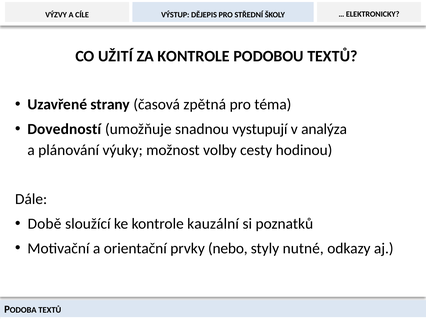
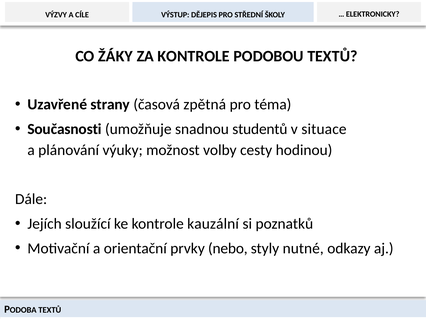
UŽITÍ: UŽITÍ -> ŽÁKY (116, 56)
Dovedností: Dovedností -> Současnosti (65, 129)
vystupují: vystupují -> studentů (260, 129)
analýza: analýza -> situace (324, 129)
Době: Době -> Jejích (45, 224)
